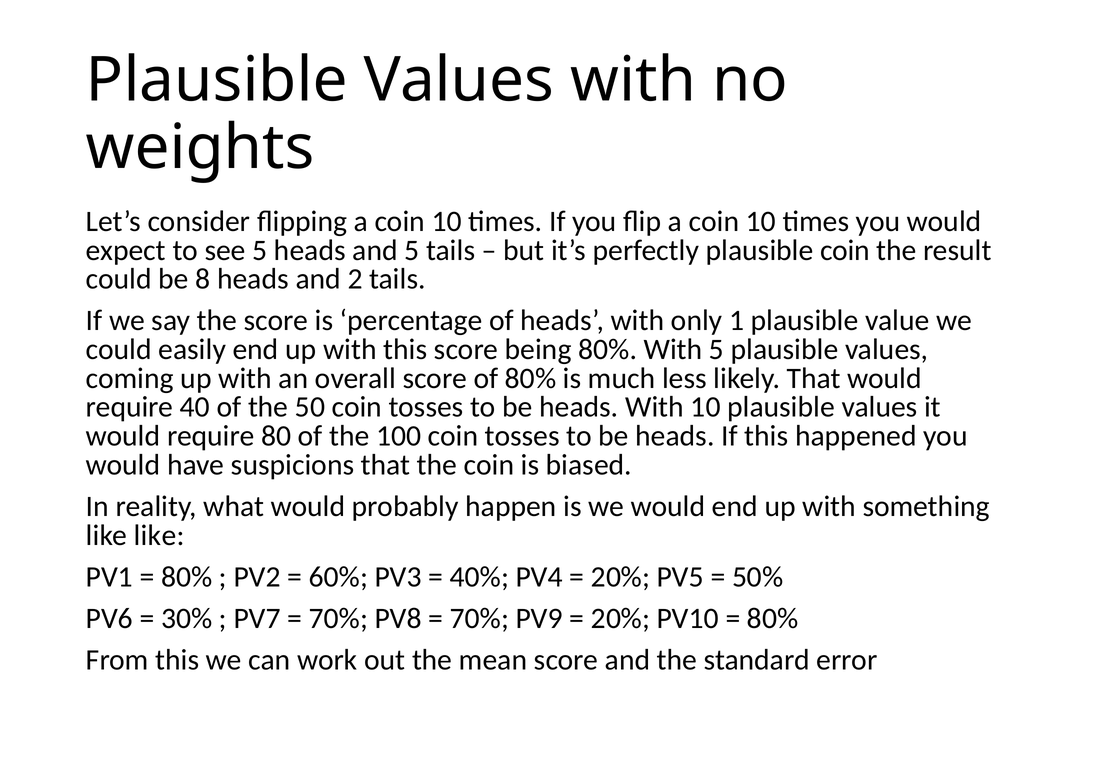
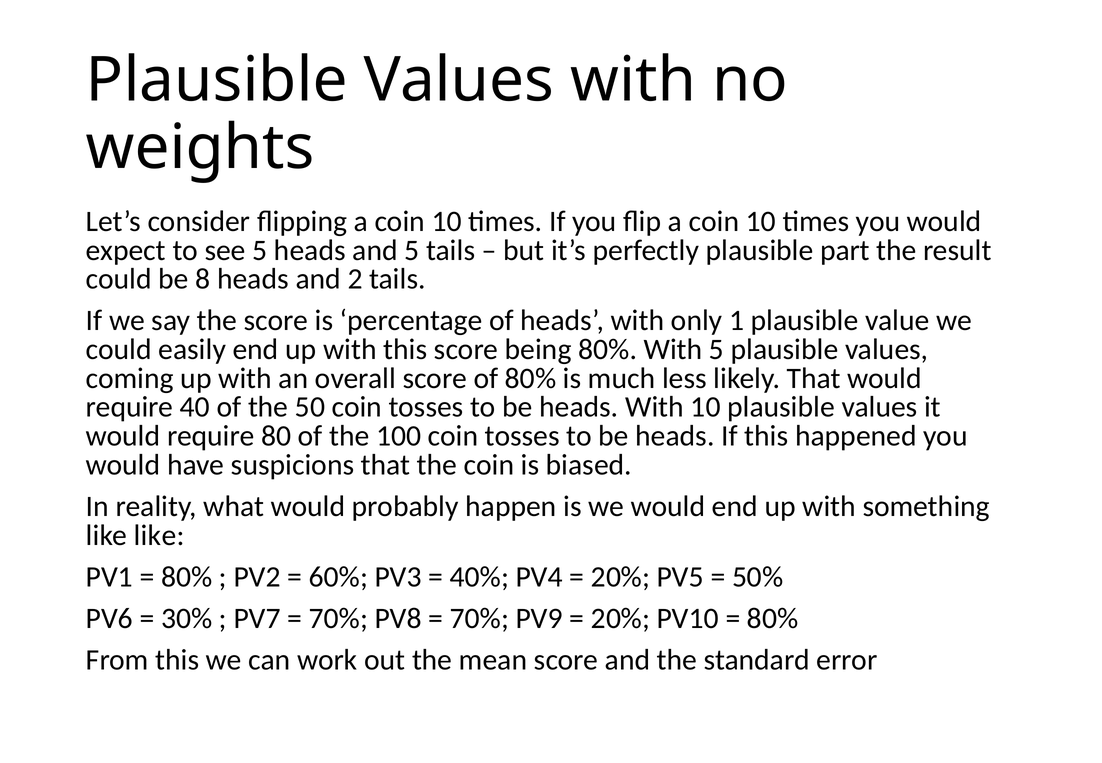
plausible coin: coin -> part (845, 250)
